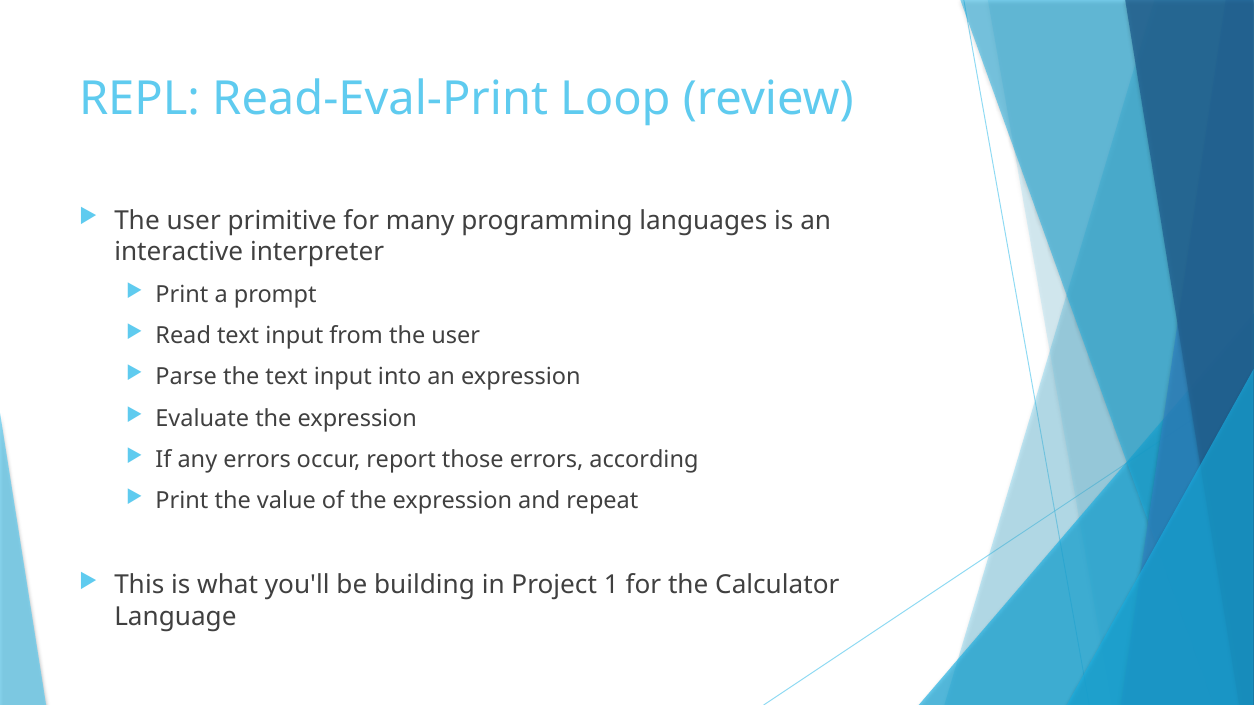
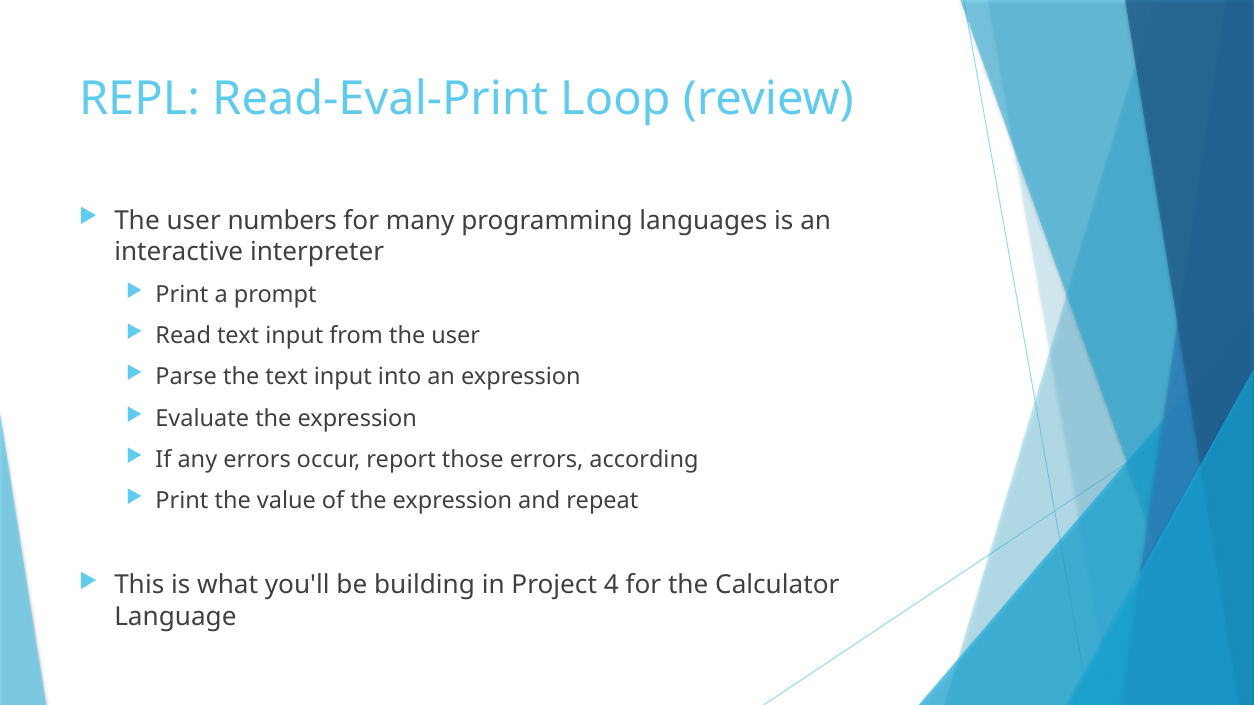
primitive: primitive -> numbers (282, 221)
1: 1 -> 4 (611, 586)
